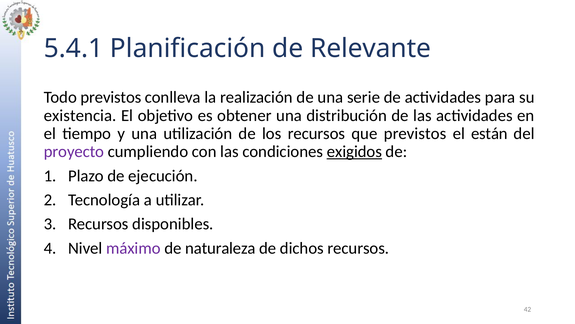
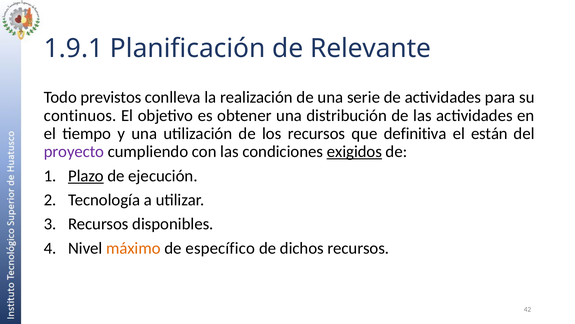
5.4.1: 5.4.1 -> 1.9.1 (73, 48)
existencia: existencia -> continuos (80, 115)
que previstos: previstos -> definitiva (415, 133)
Plazo underline: none -> present (86, 176)
máximo colour: purple -> orange (133, 248)
naturaleza: naturaleza -> específico (220, 248)
